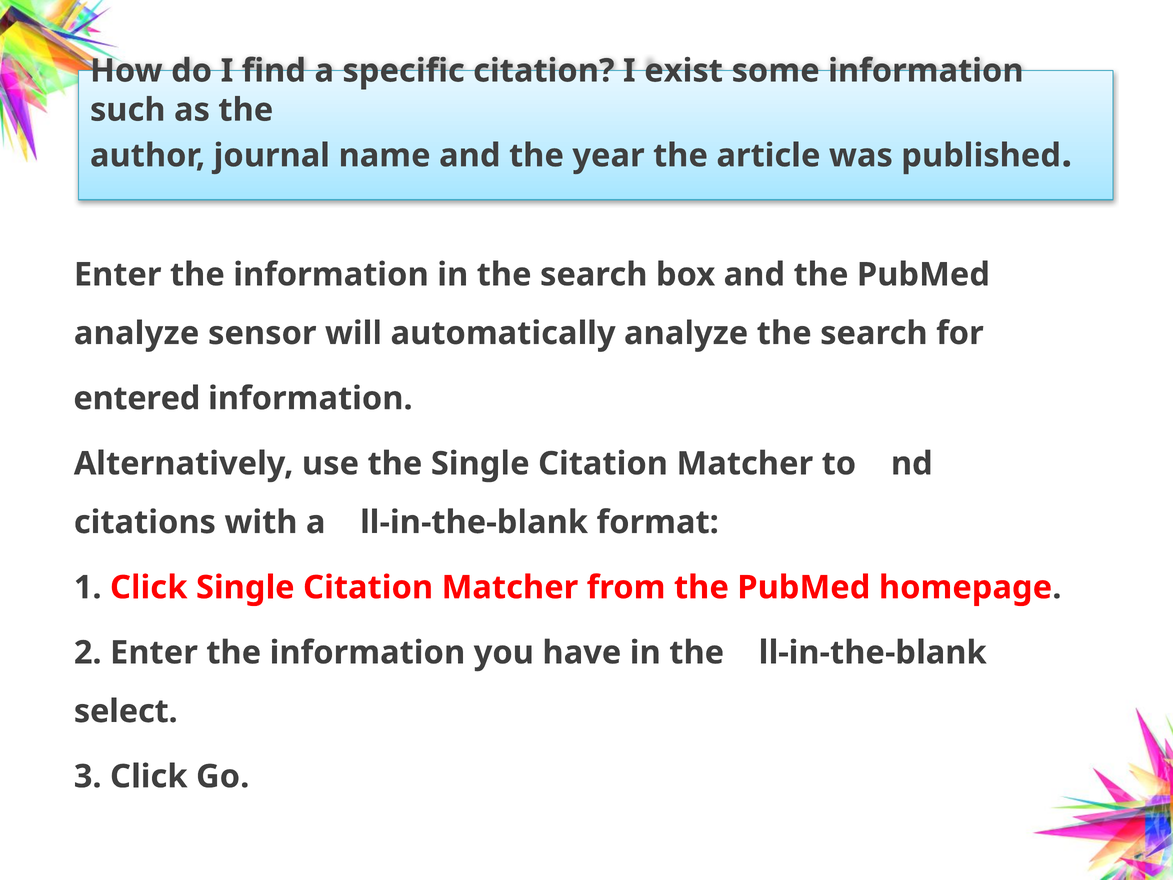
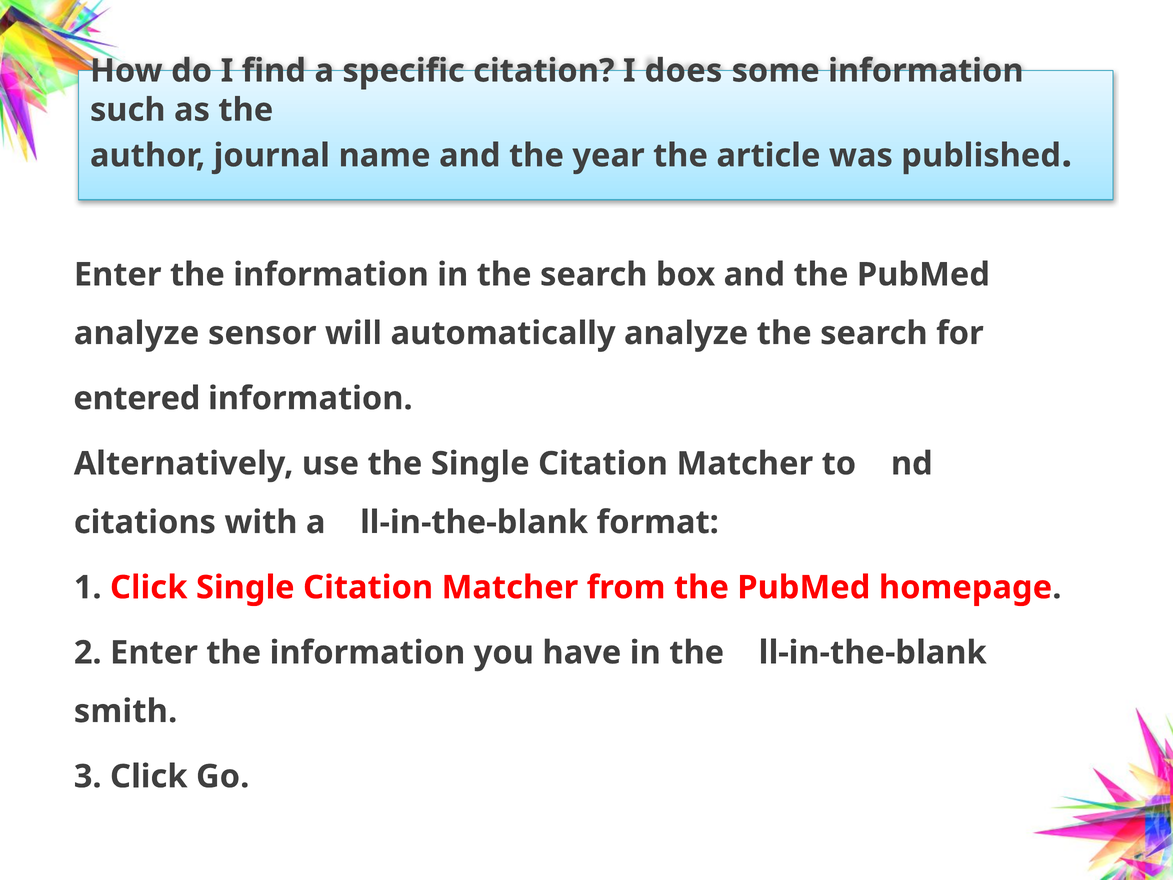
exist: exist -> does (683, 71)
select: select -> smith (126, 711)
